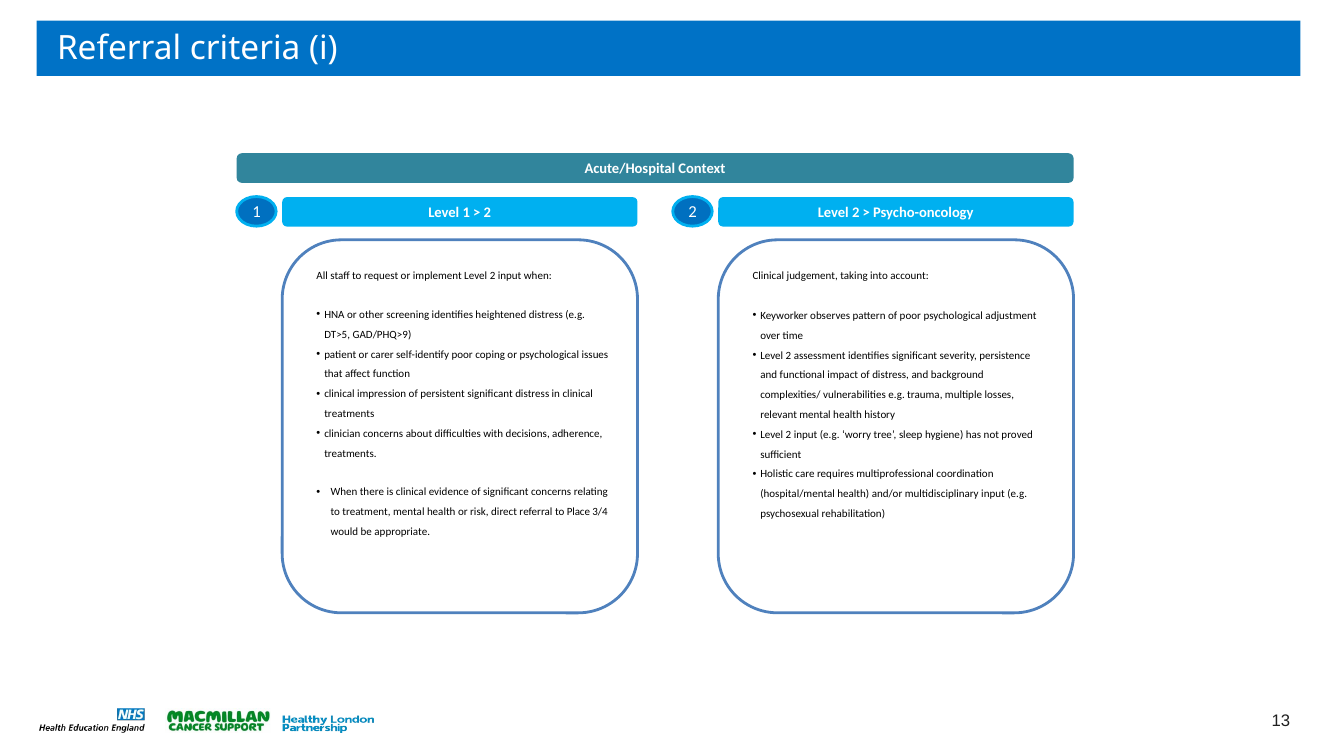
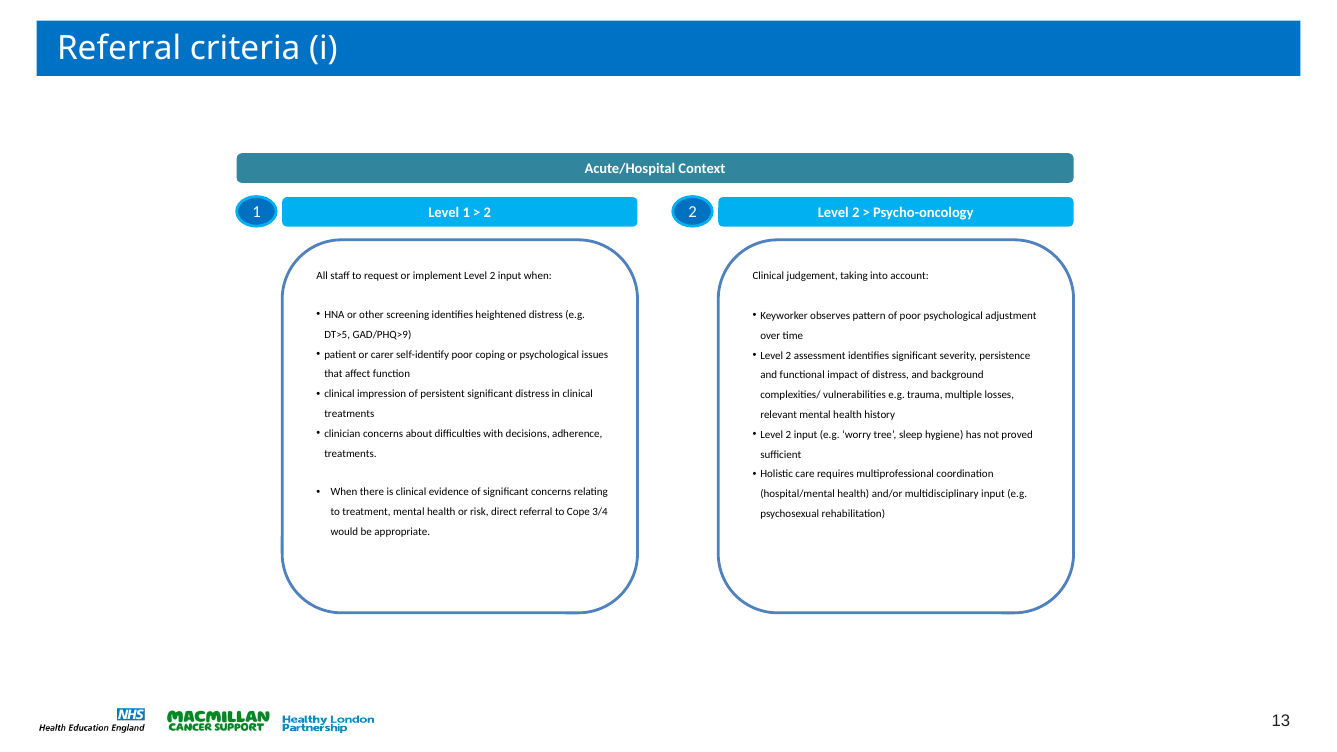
Place: Place -> Cope (578, 512)
